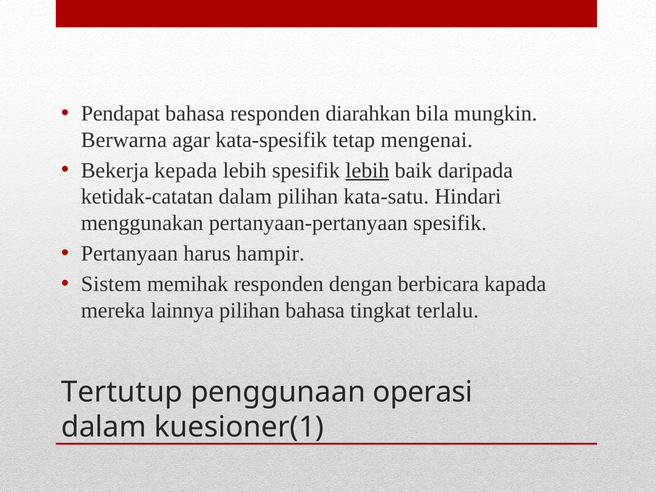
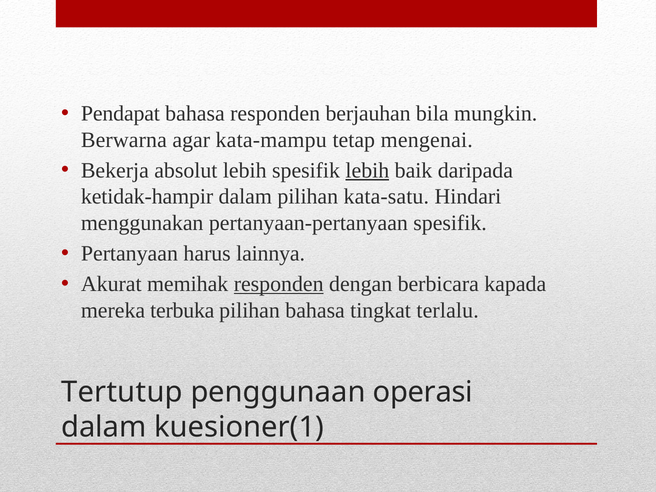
diarahkan: diarahkan -> berjauhan (368, 114)
kata-spesifik: kata-spesifik -> kata-mampu (271, 140)
kepada: kepada -> absolut (186, 170)
ketidak-catatan: ketidak-catatan -> ketidak-hampir (147, 197)
hampir: hampir -> lainnya (271, 254)
Sistem: Sistem -> Akurat (111, 284)
responden underline: none -> present (279, 284)
lainnya: lainnya -> terbuka (182, 310)
